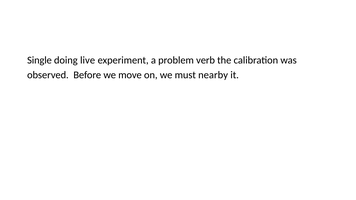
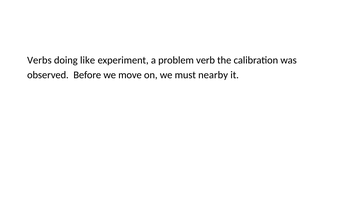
Single: Single -> Verbs (39, 60)
live: live -> like (88, 60)
